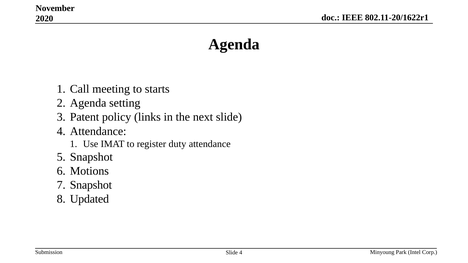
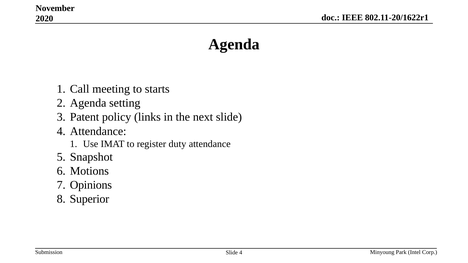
Snapshot: Snapshot -> Opinions (91, 185)
Updated: Updated -> Superior (89, 199)
